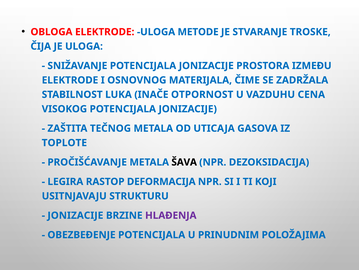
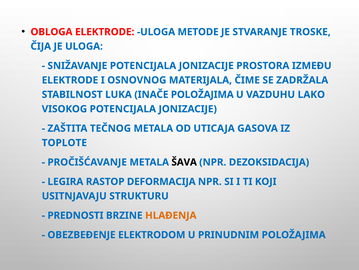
INAČE OTPORNOST: OTPORNOST -> POLOŽAJIMA (202, 94)
CENA: CENA -> LAKO (311, 94)
JONIZACIJE: JONIZACIJE -> PREDNOSTI (75, 215)
HLAĐENJA colour: purple -> orange (171, 215)
OBEZBEĐENJE POTENCIJALA: POTENCIJALA -> ELEKTRODOM (152, 234)
